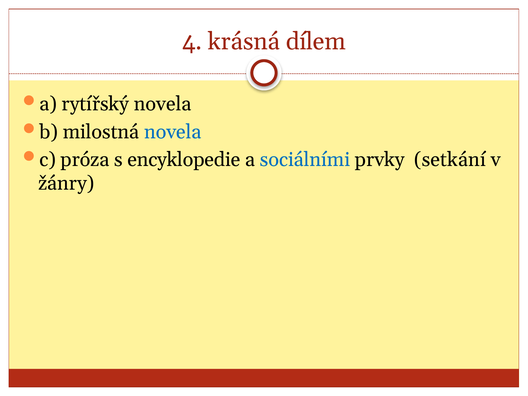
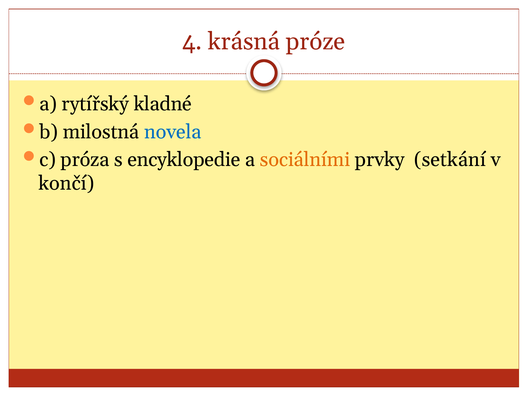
dílem: dílem -> próze (316, 42)
rytířský novela: novela -> kladné (163, 104)
sociálními colour: blue -> orange (305, 160)
žánry: žánry -> končí (66, 183)
